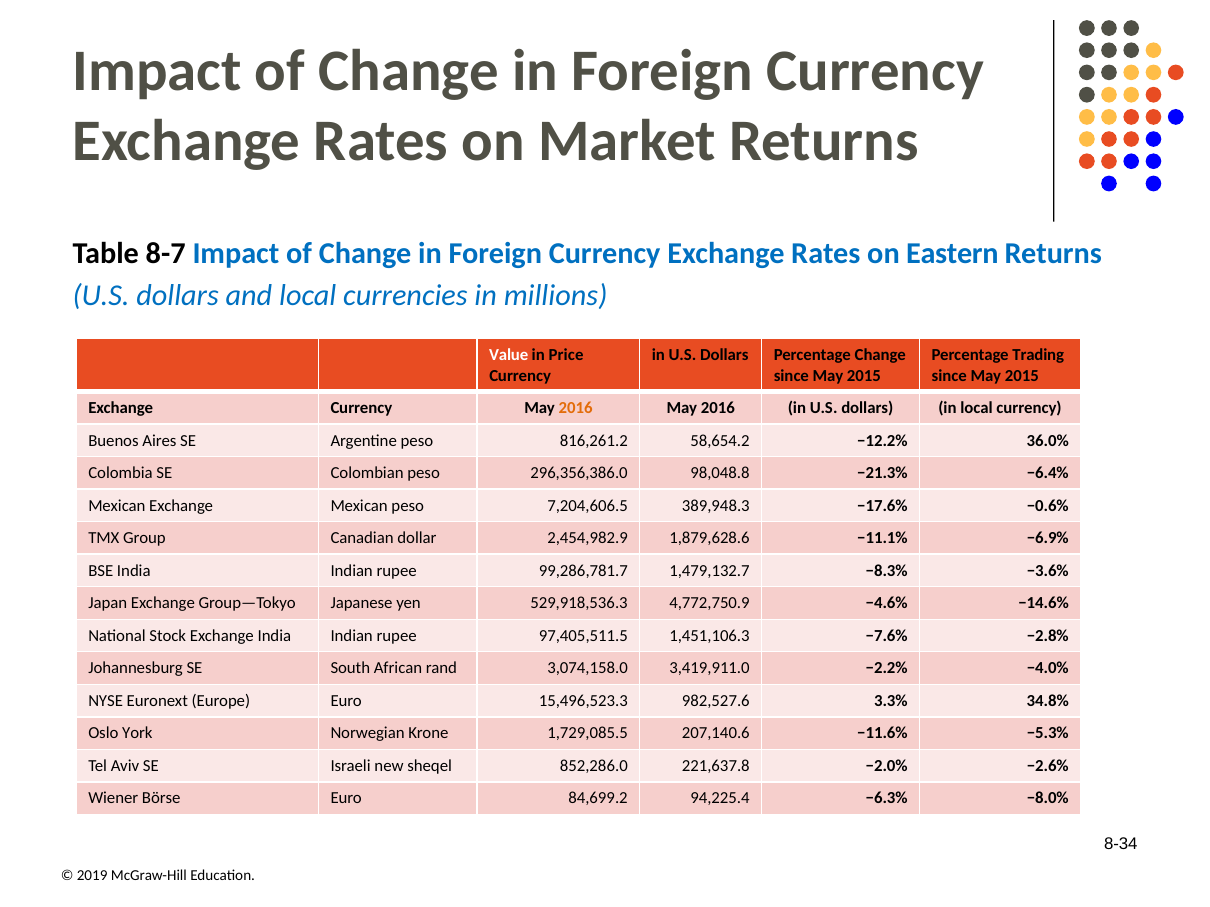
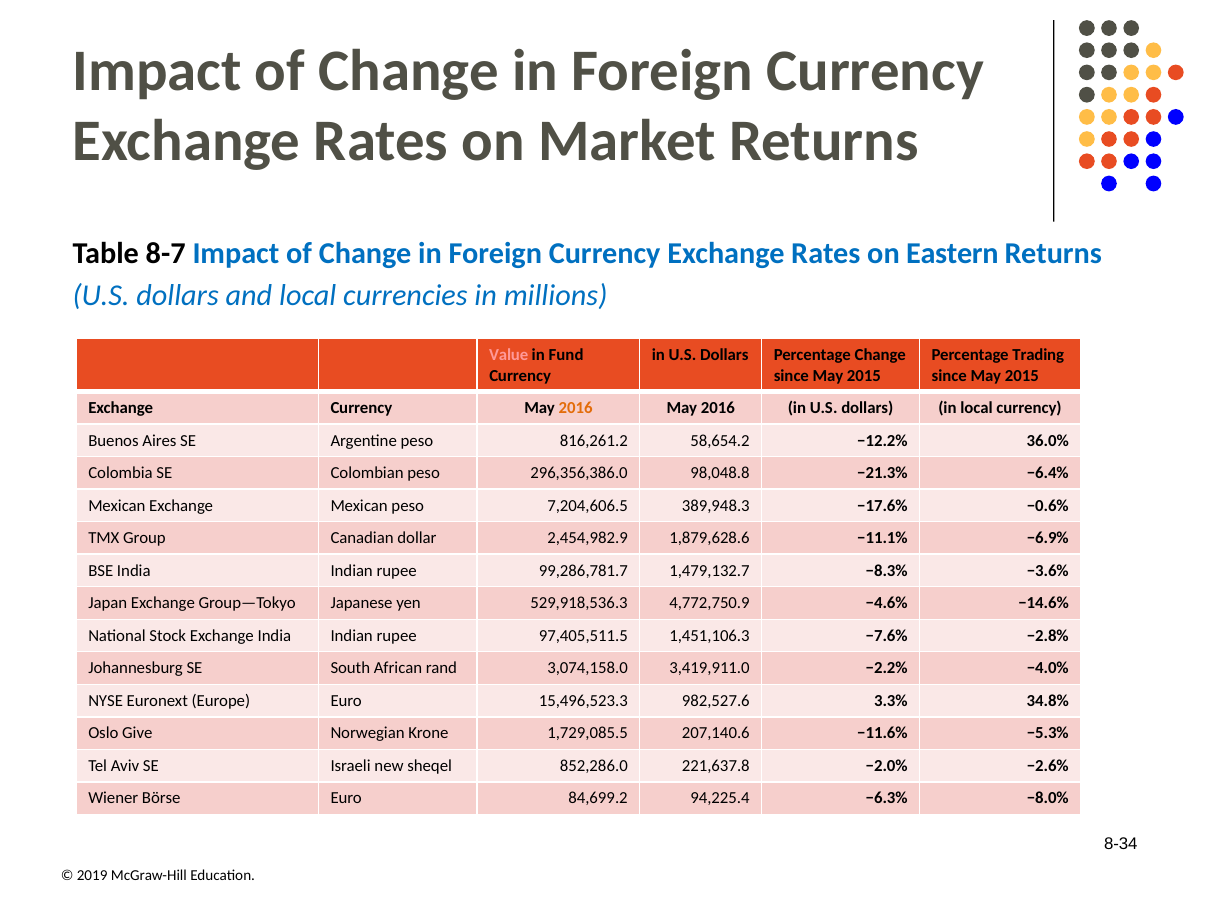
Value colour: white -> pink (509, 355)
Price: Price -> Fund (566, 355)
York: York -> Give (137, 734)
